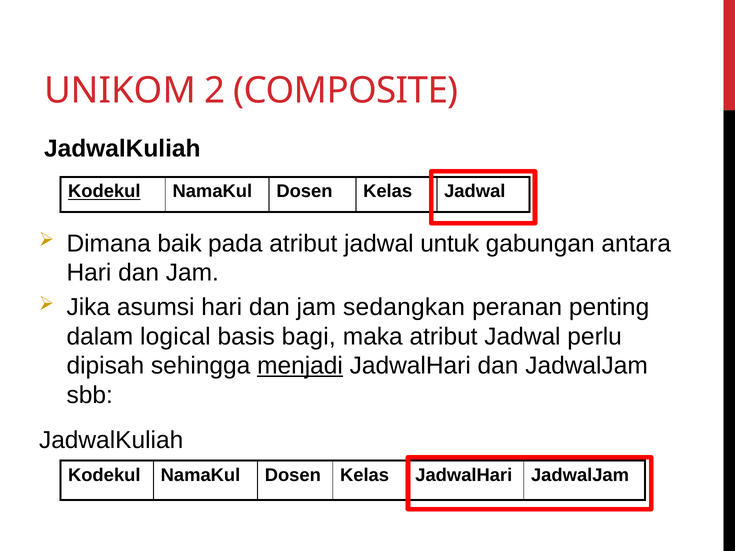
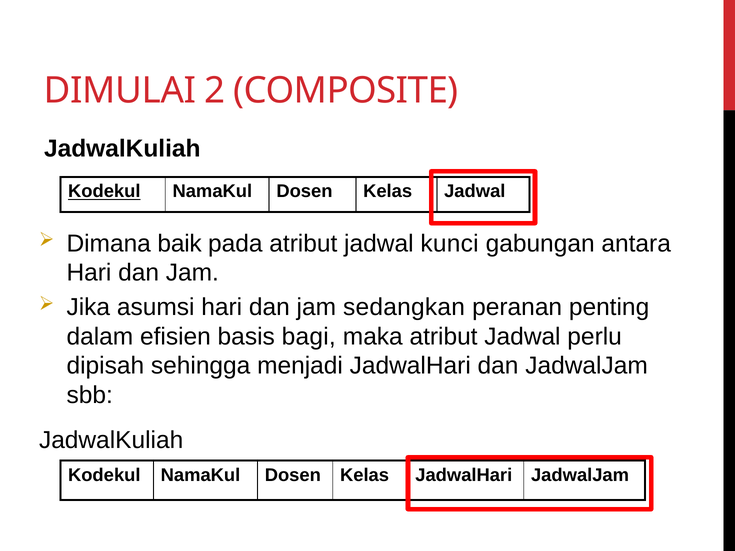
UNIKOM: UNIKOM -> DIMULAI (120, 91)
untuk: untuk -> kunci (450, 244)
logical: logical -> efisien (175, 337)
menjadi underline: present -> none (300, 366)
